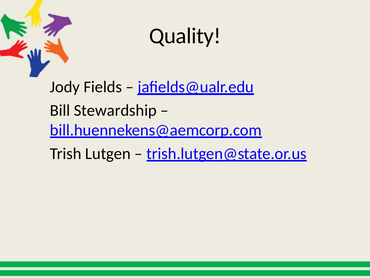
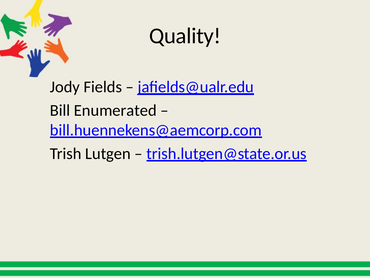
Stewardship: Stewardship -> Enumerated (115, 110)
